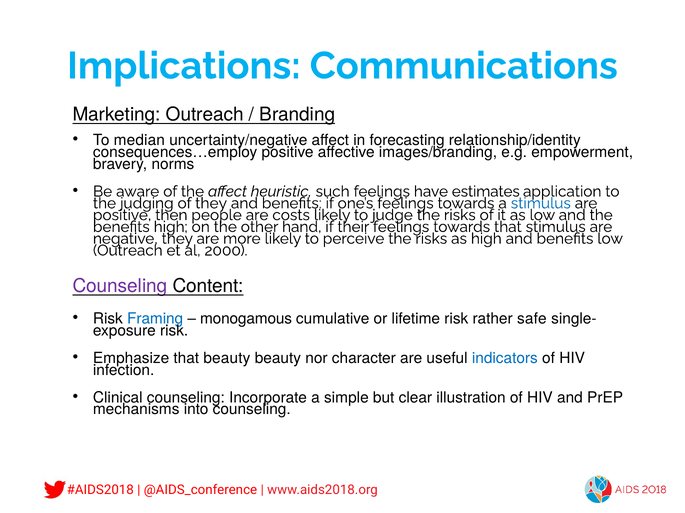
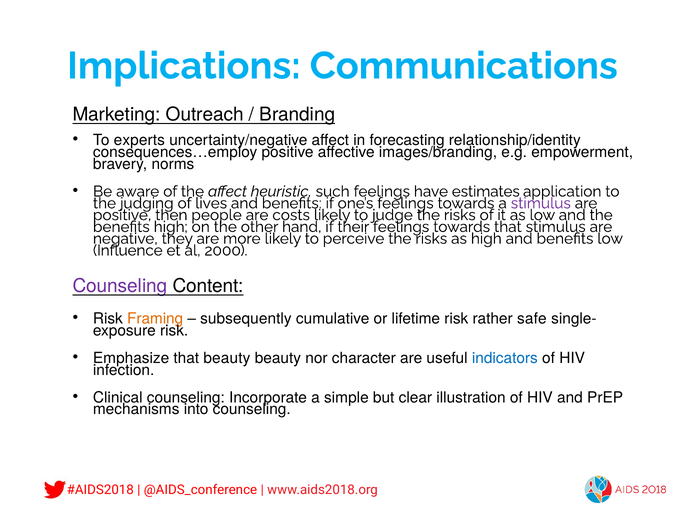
median: median -> experts (139, 141)
of they: they -> lives (211, 204)
stimulus colour: blue -> purple (541, 204)
Outreach: Outreach -> Influence (128, 251)
Framing colour: blue -> orange (155, 319)
monogamous: monogamous -> subsequently (246, 319)
